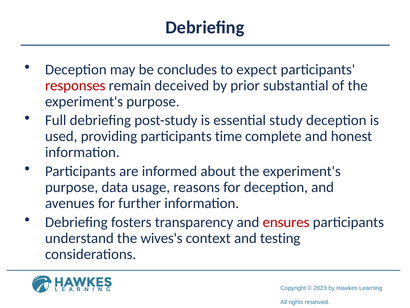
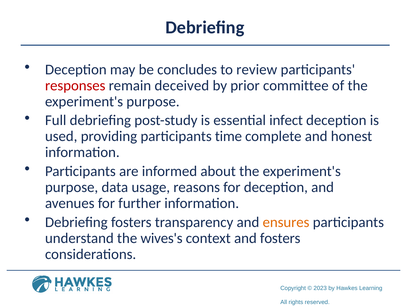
expect: expect -> review (257, 69)
substantial: substantial -> committee (296, 85)
study: study -> infect (286, 120)
ensures colour: red -> orange (286, 222)
and testing: testing -> fosters (280, 238)
